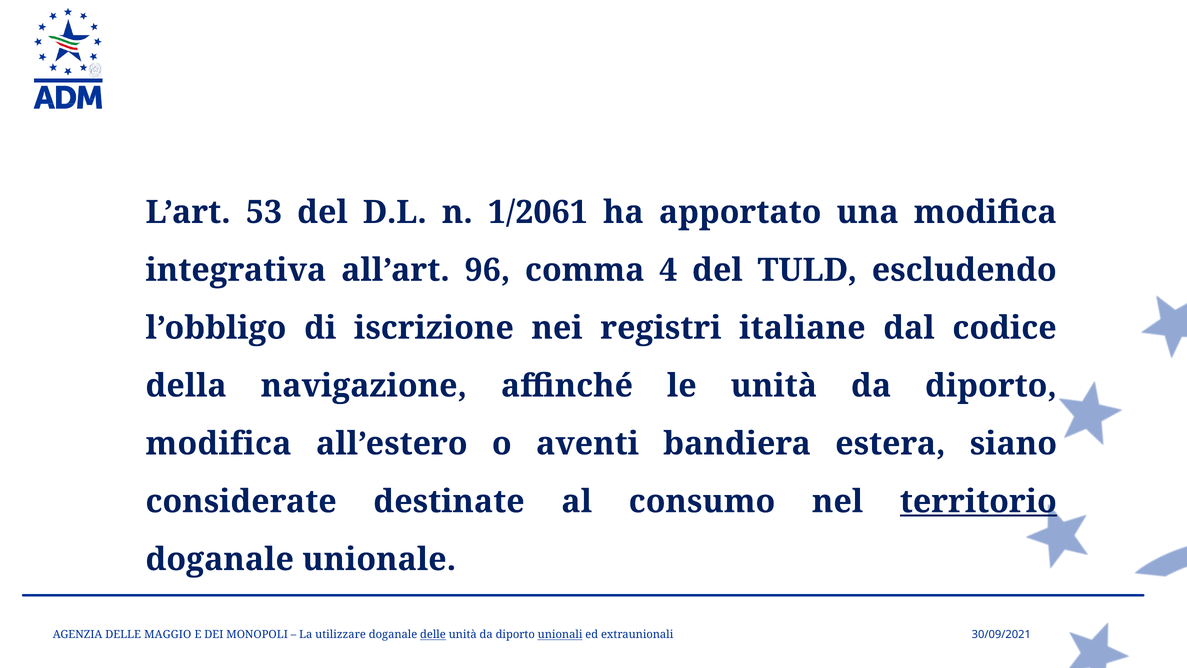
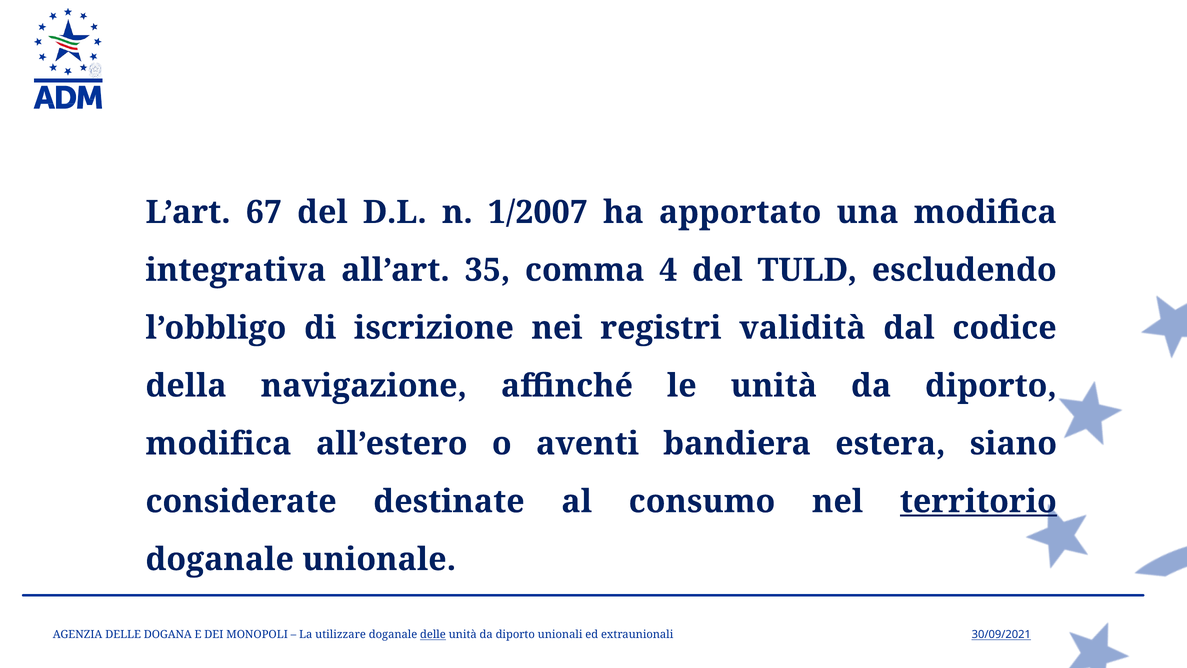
53: 53 -> 67 (264, 212)
1/2061: 1/2061 -> 1/2007 (538, 212)
96: 96 -> 35 (487, 270)
italiane: italiane -> validità (802, 328)
MAGGIO: MAGGIO -> DOGANA (168, 634)
unionali underline: present -> none (560, 634)
30/09/2021 underline: none -> present (1001, 634)
